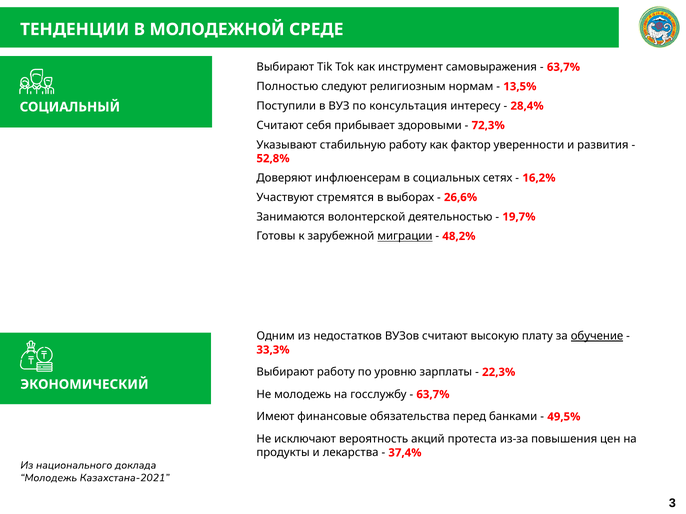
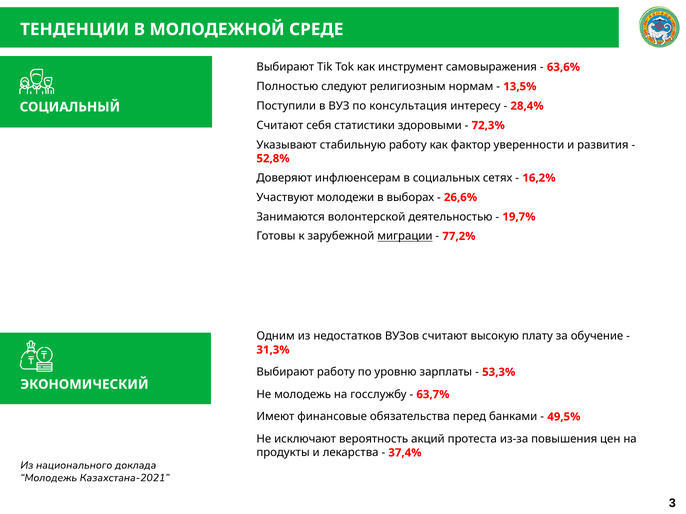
63,7%: 63,7% -> 63,6% (563, 67)
прибывает: прибывает -> статистики (365, 125)
стремятся: стремятся -> молодежи (345, 198)
48,2%: 48,2% -> 77,2% (459, 236)
обучение underline: present -> none (597, 336)
33,3%: 33,3% -> 31,3% (273, 350)
22,3%: 22,3% -> 53,3% (499, 372)
